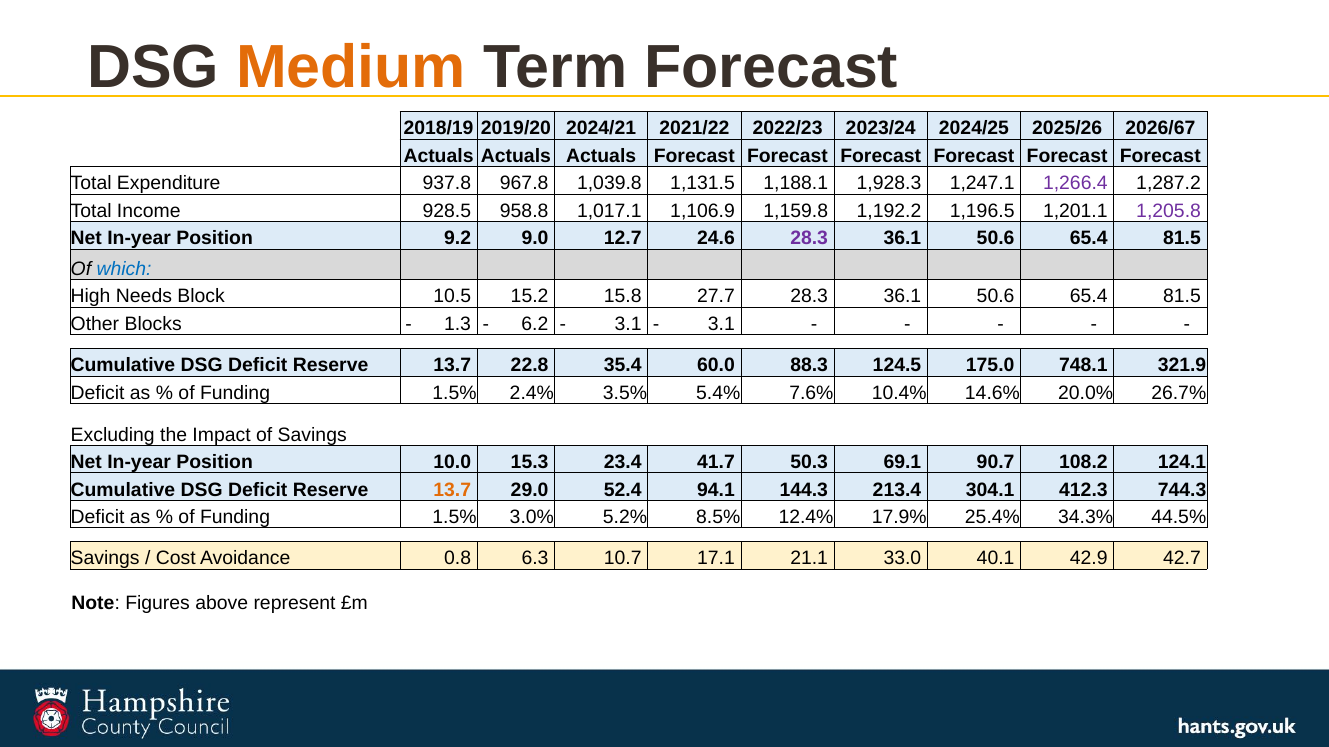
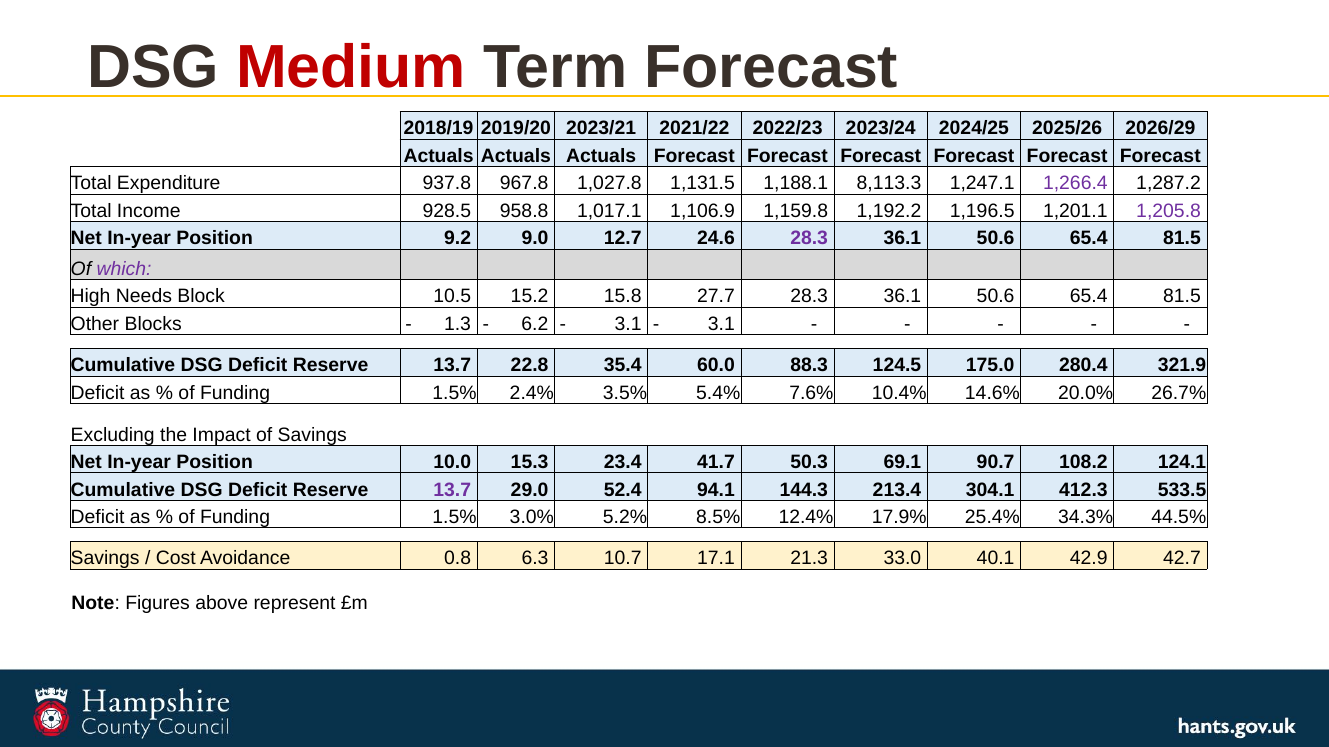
Medium colour: orange -> red (351, 68)
2024/21: 2024/21 -> 2023/21 (601, 129)
2026/67: 2026/67 -> 2026/29 (1160, 129)
1,039.8: 1,039.8 -> 1,027.8 (609, 184)
1,928.3: 1,928.3 -> 8,113.3 (889, 184)
which colour: blue -> purple (124, 269)
748.1: 748.1 -> 280.4 (1083, 366)
13.7 colour: orange -> purple (452, 490)
744.3: 744.3 -> 533.5 (1182, 490)
21.1: 21.1 -> 21.3 (809, 559)
